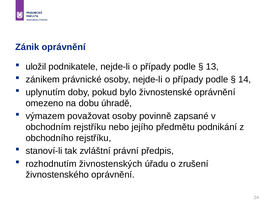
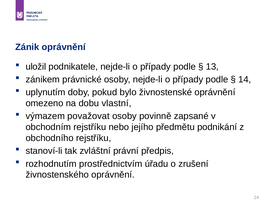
úhradě: úhradě -> vlastní (117, 103)
živnostenských: živnostenských -> prostřednictvím (111, 164)
